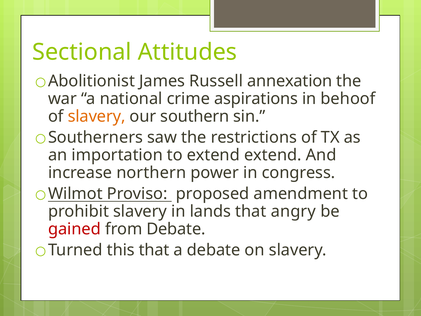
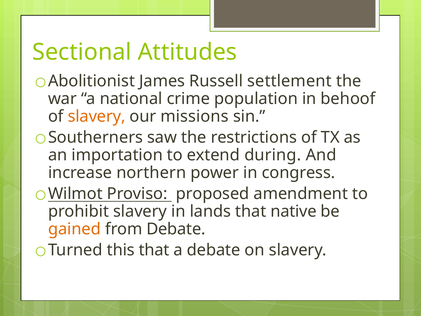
annexation: annexation -> settlement (290, 81)
aspirations: aspirations -> population (256, 99)
southern: southern -> missions (195, 116)
extend extend: extend -> during (273, 155)
angry: angry -> native (293, 211)
gained colour: red -> orange (74, 229)
